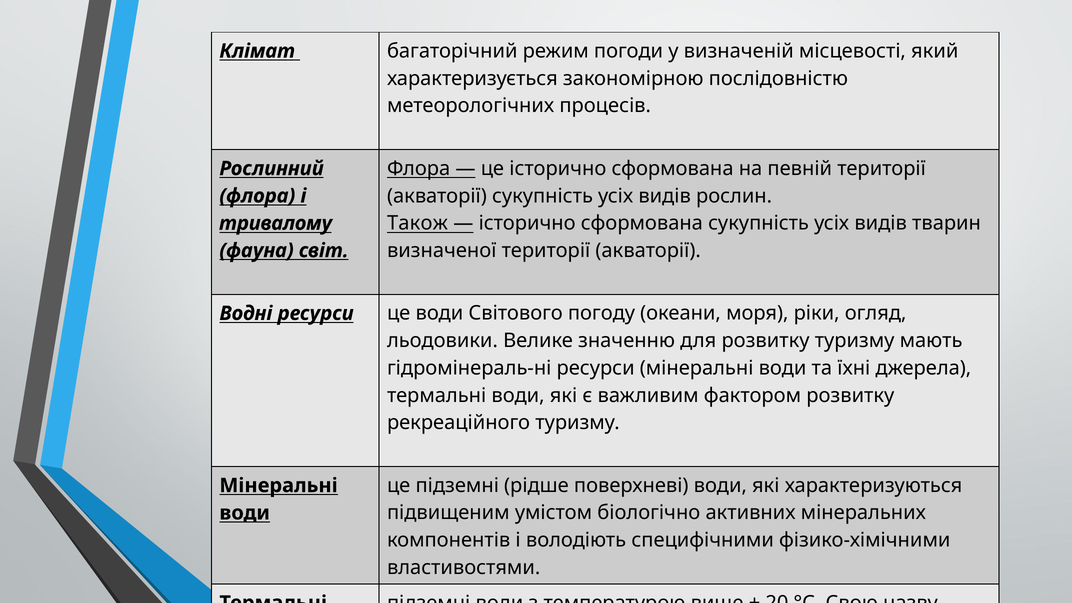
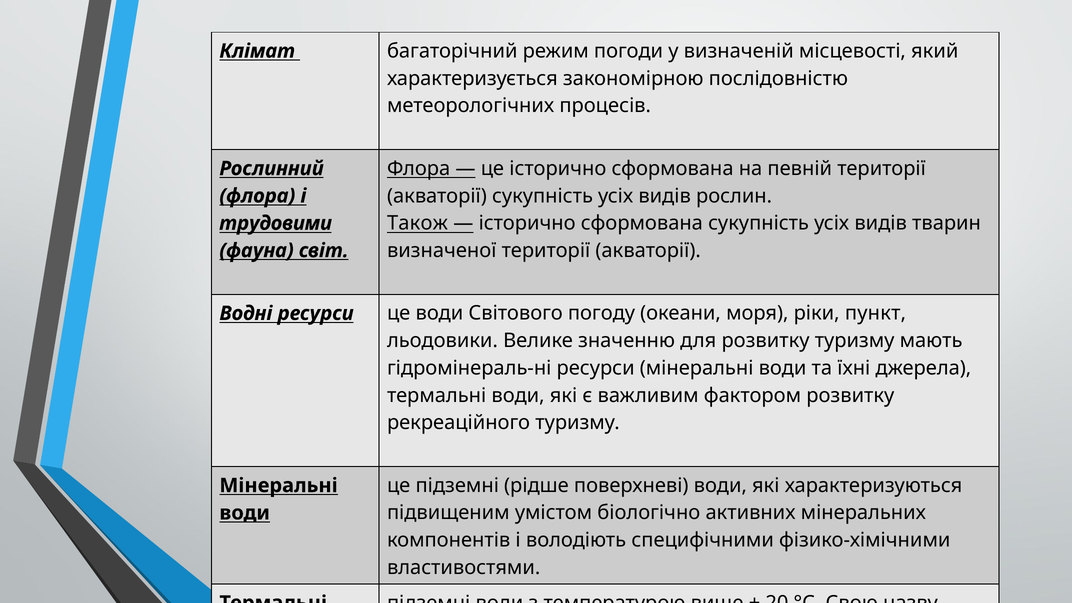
тривалому: тривалому -> трудовими (276, 223)
огляд: огляд -> пункт (875, 313)
